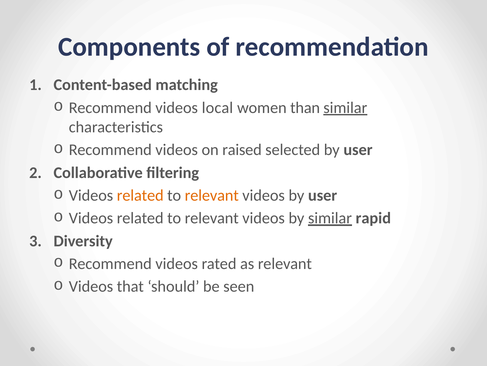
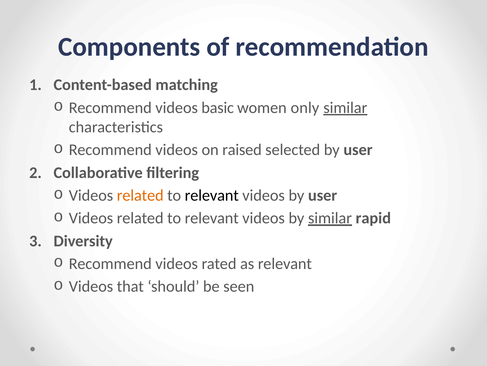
local: local -> basic (218, 107)
than: than -> only (305, 107)
relevant colour: orange -> black (212, 195)
